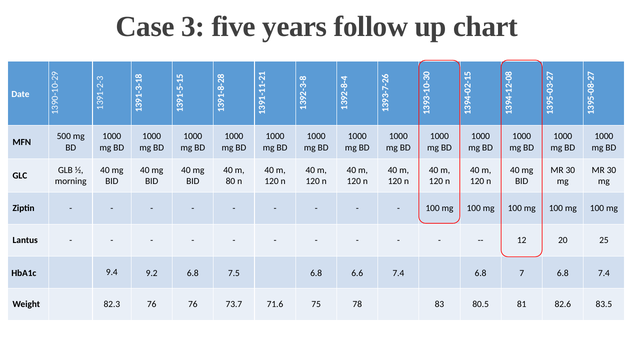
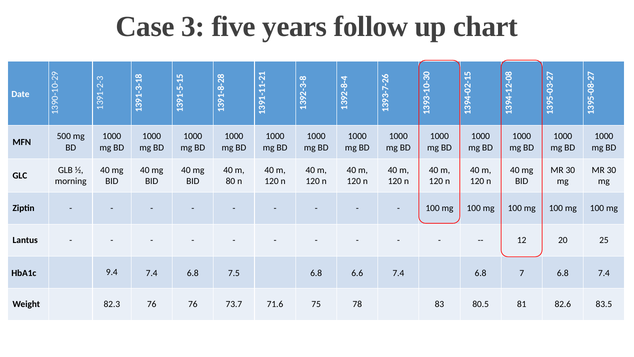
9.4 9.2: 9.2 -> 7.4 (152, 273)
